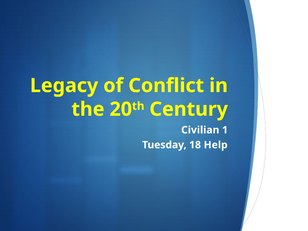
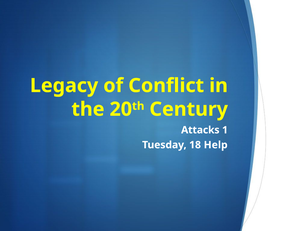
Civilian: Civilian -> Attacks (200, 130)
